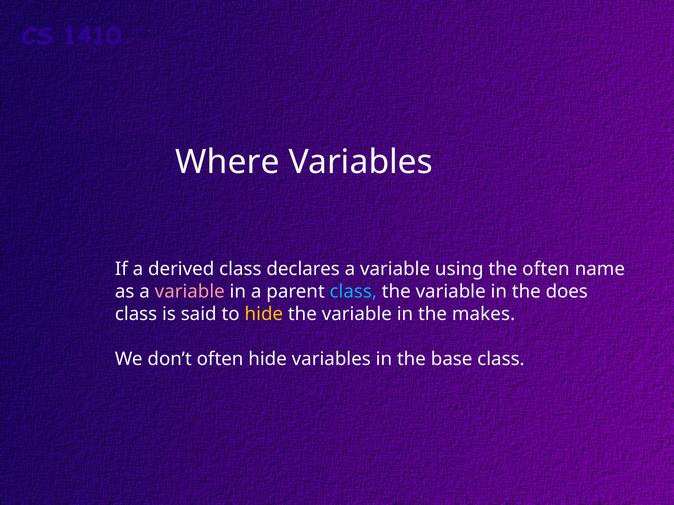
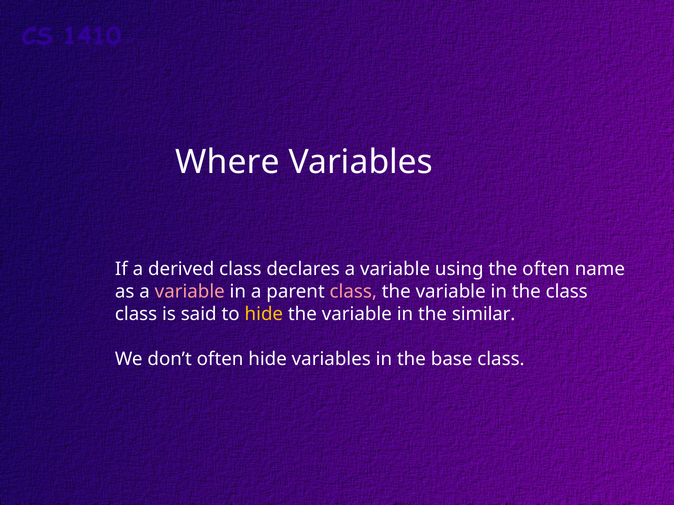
class colour: light blue -> pink (353, 292)
the does: does -> class (567, 292)
makes: makes -> similar (484, 314)
